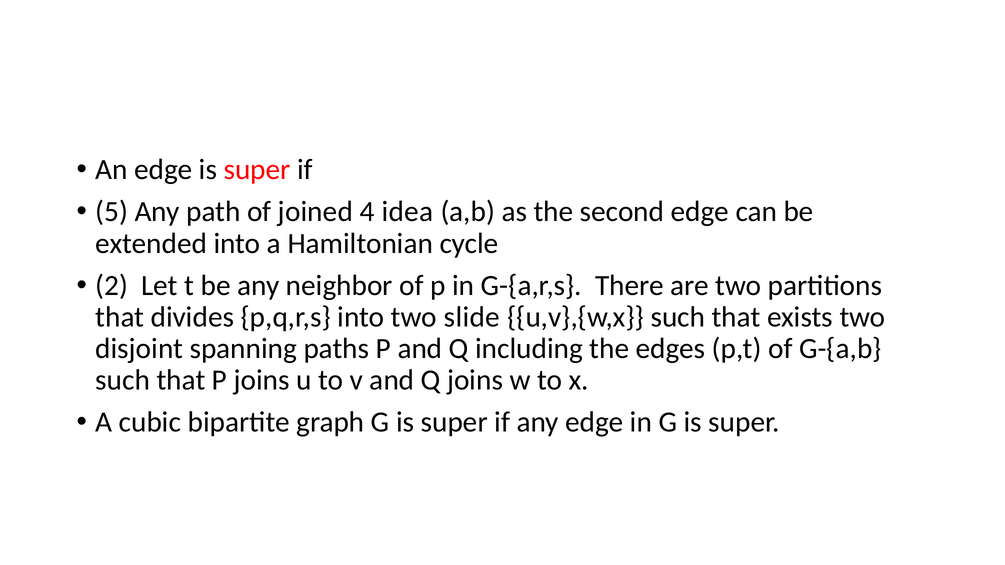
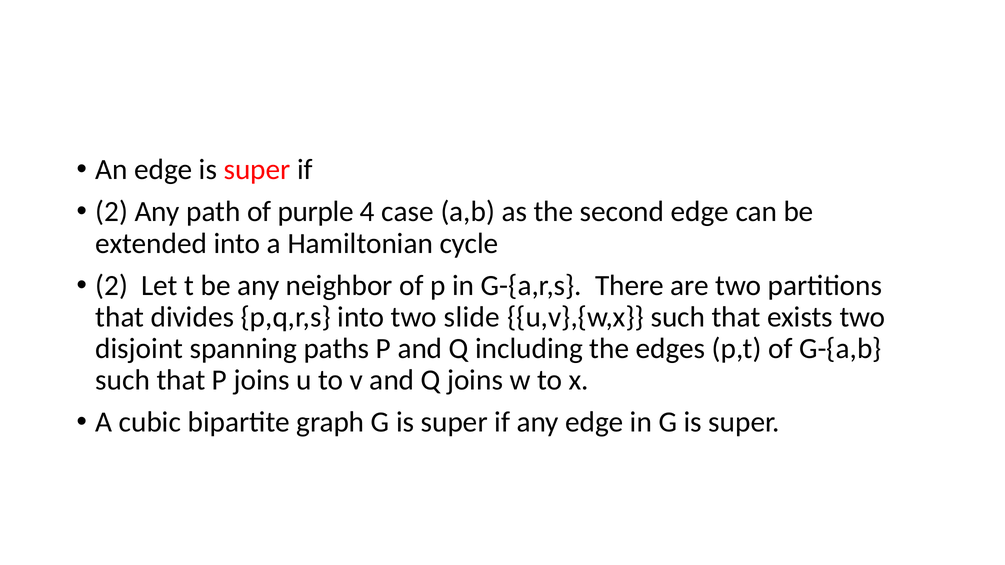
5: 5 -> 2 (112, 212)
joined: joined -> purple (316, 212)
idea: idea -> case (408, 212)
